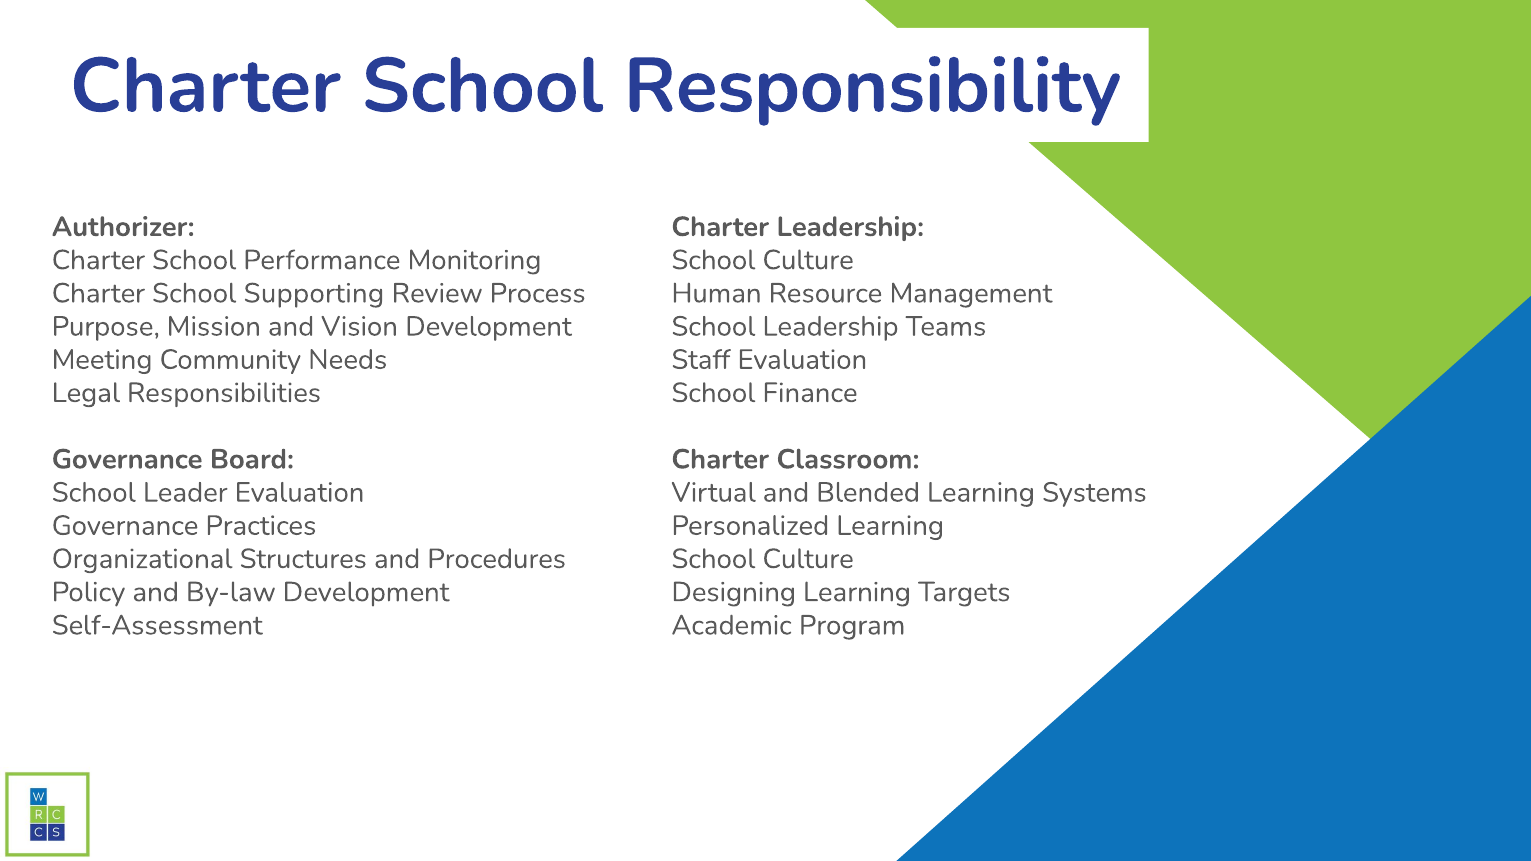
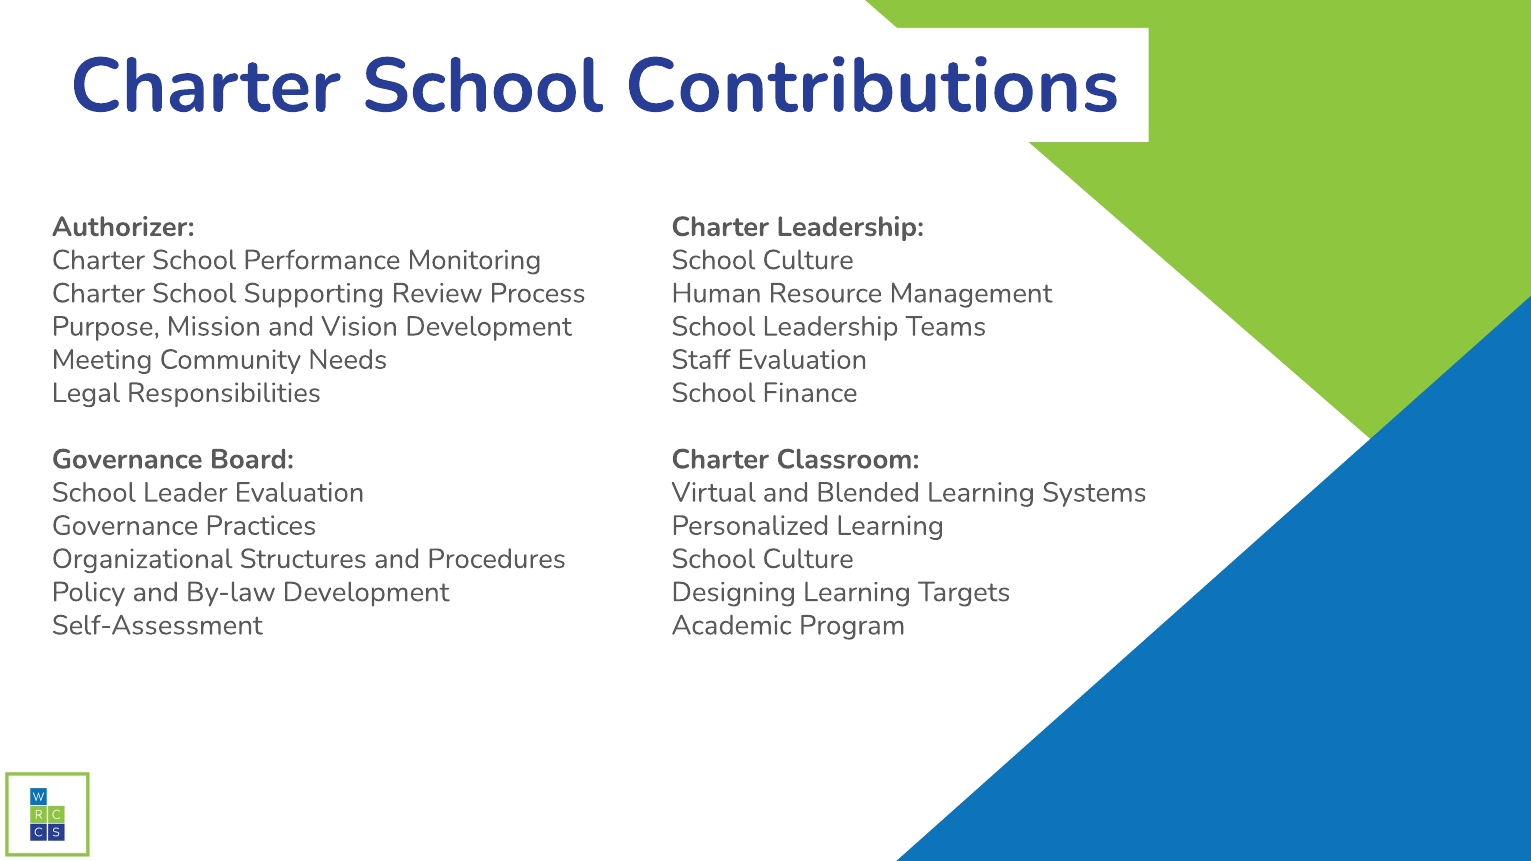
Responsibility: Responsibility -> Contributions (872, 86)
